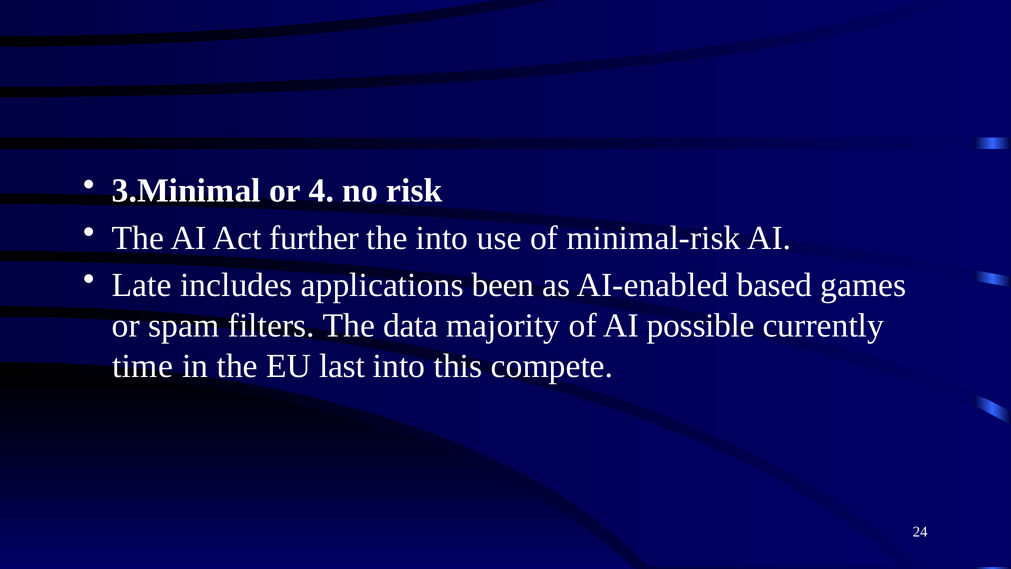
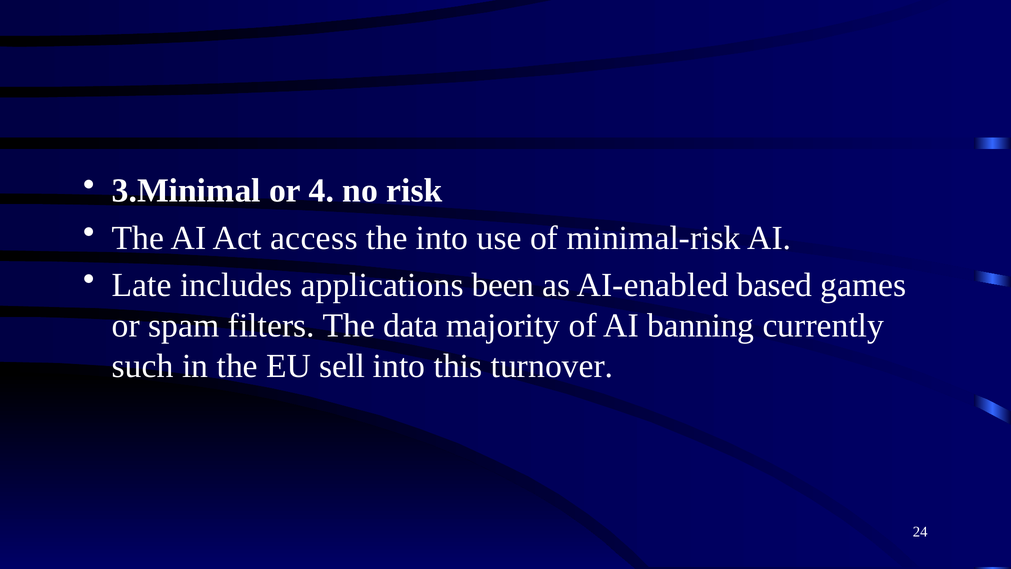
further: further -> access (314, 238)
possible: possible -> banning (701, 325)
time: time -> such (143, 366)
last: last -> sell (342, 366)
compete: compete -> turnover (552, 366)
